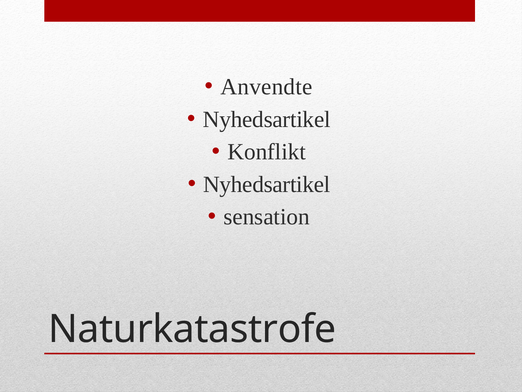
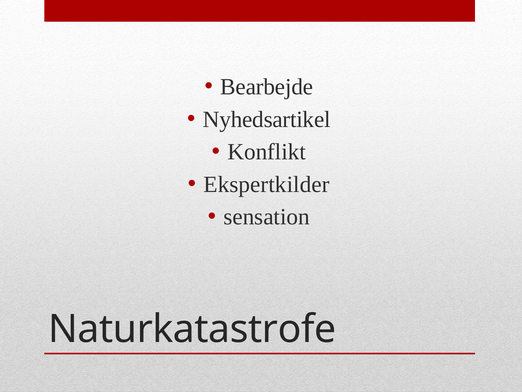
Anvendte: Anvendte -> Bearbejde (267, 87)
Nyhedsartikel: Nyhedsartikel -> Ekspertkilder (267, 184)
